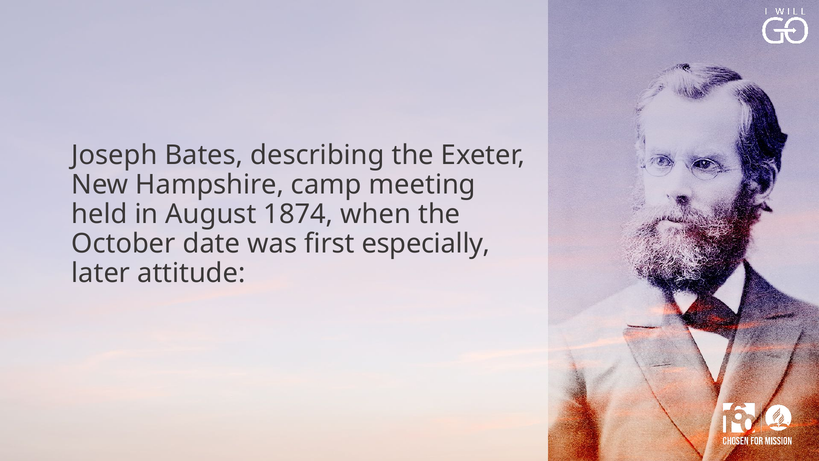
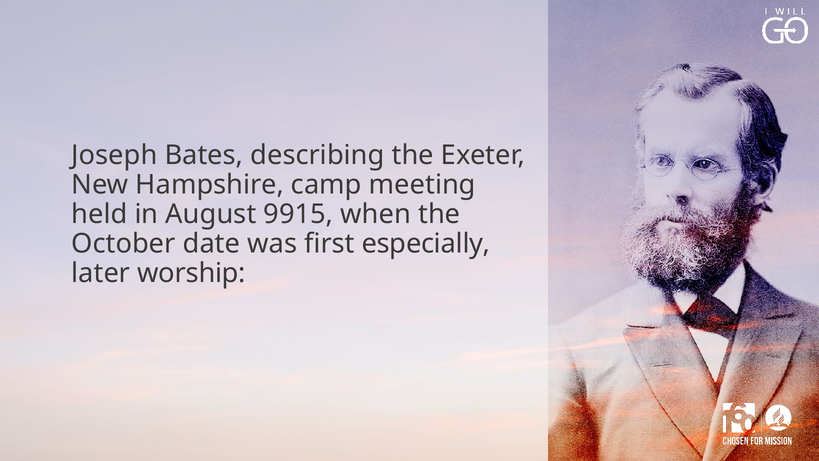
1874: 1874 -> 9915 (298, 214)
attitude: attitude -> worship (192, 273)
